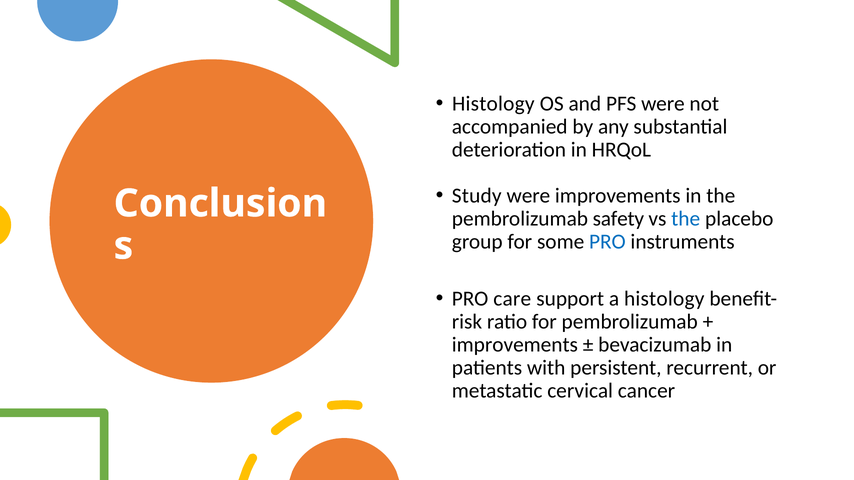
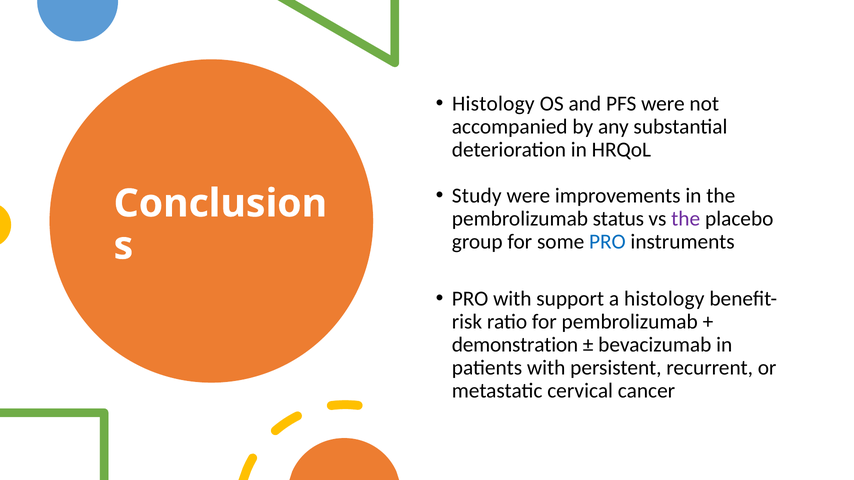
safety: safety -> status (618, 219)
the colour: blue -> purple (686, 219)
PRO care: care -> with (512, 299)
improvements: improvements -> demonstration (515, 345)
